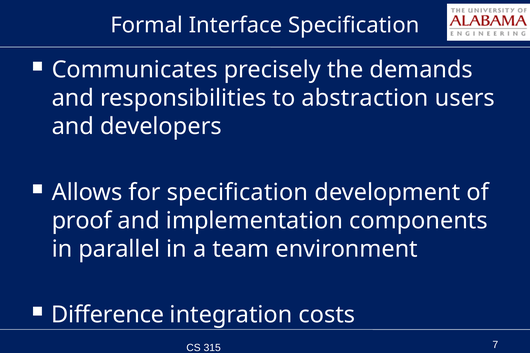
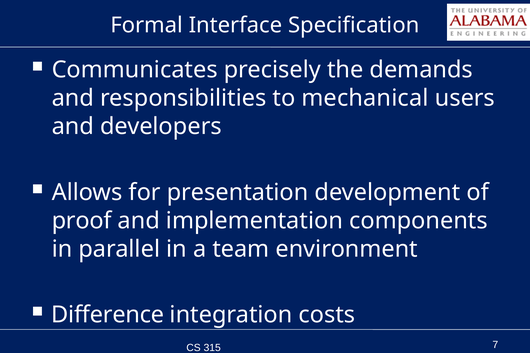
abstraction: abstraction -> mechanical (365, 98)
for specification: specification -> presentation (238, 193)
